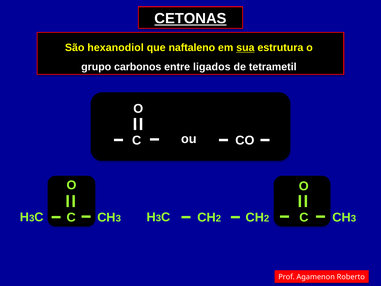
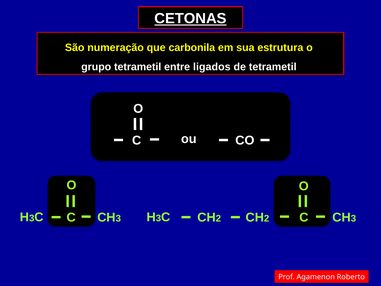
hexanodiol: hexanodiol -> numeração (116, 48)
naftaleno: naftaleno -> carbonila (192, 48)
sua underline: present -> none (245, 48)
grupo carbonos: carbonos -> tetrametil (138, 67)
